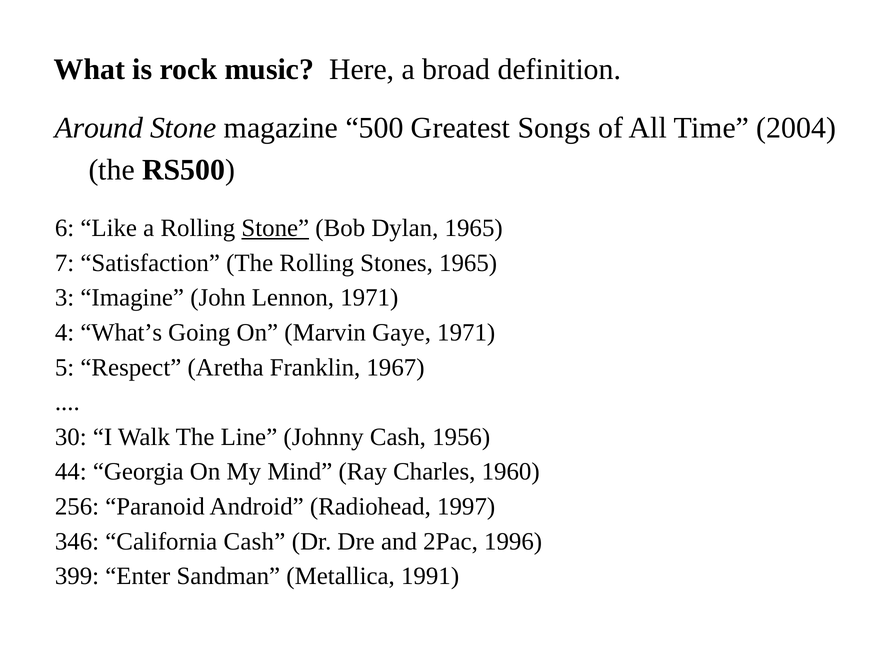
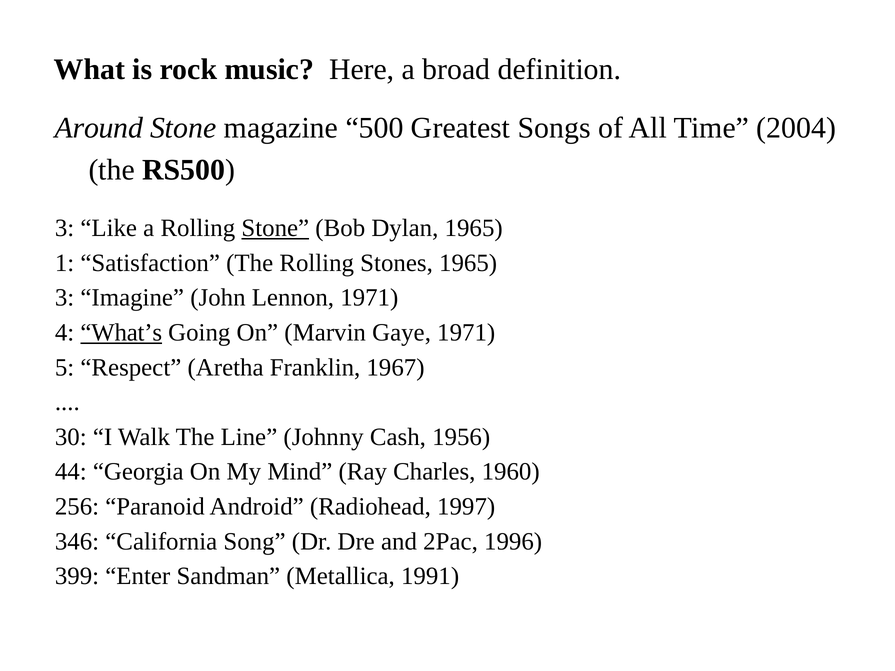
6: 6 -> 3 (65, 228)
7: 7 -> 1 (65, 263)
What’s underline: none -> present (121, 333)
California Cash: Cash -> Song (255, 542)
